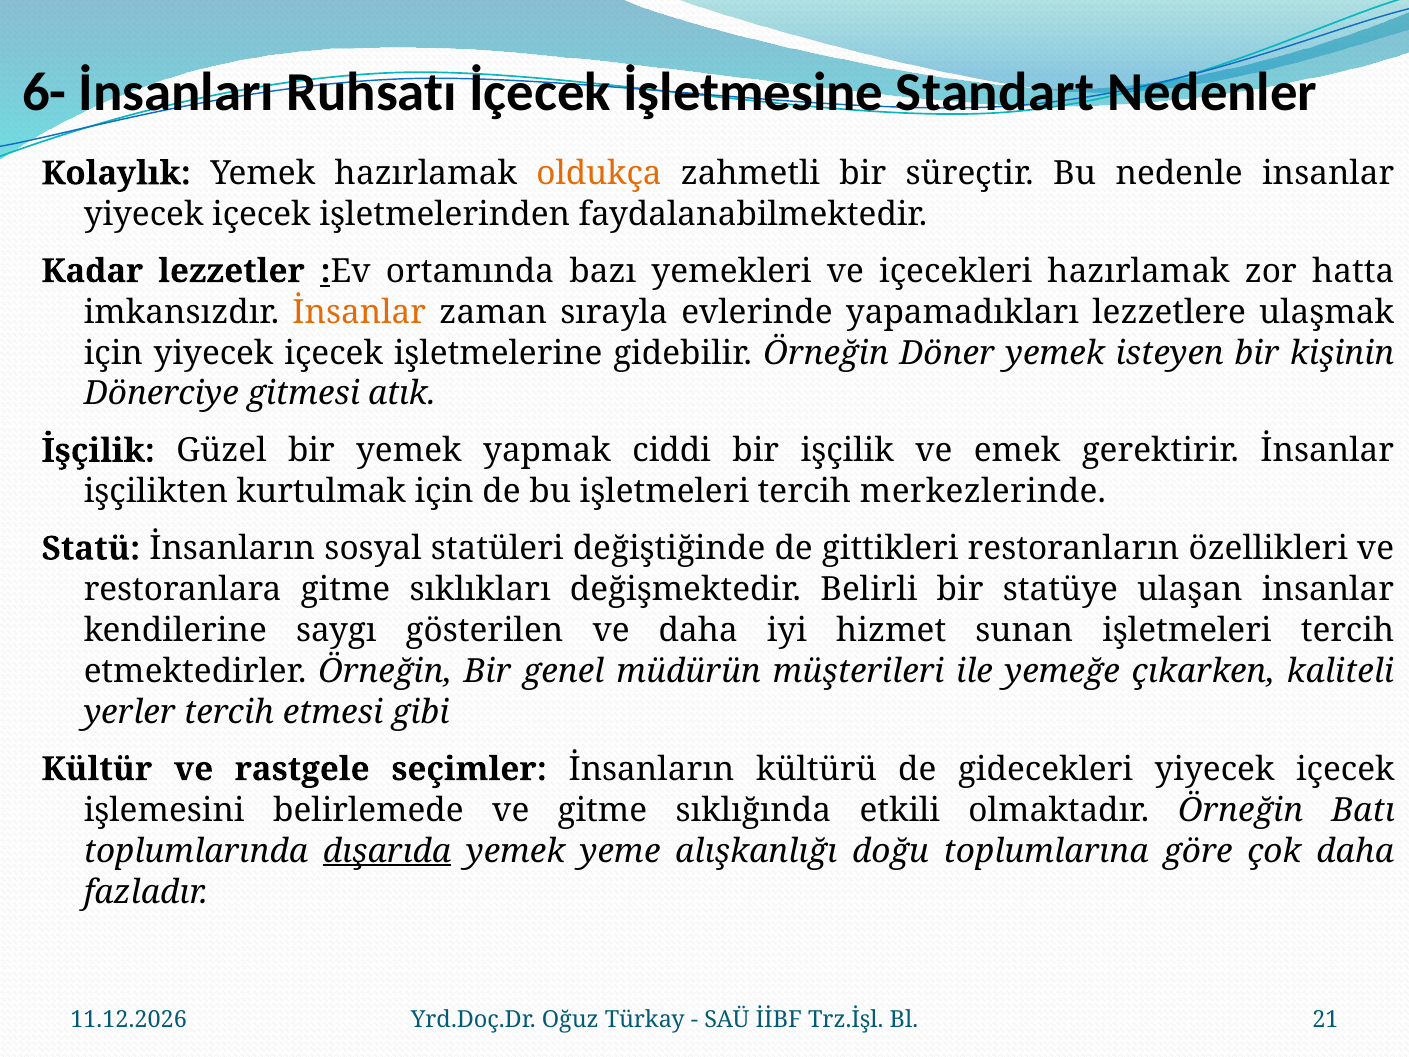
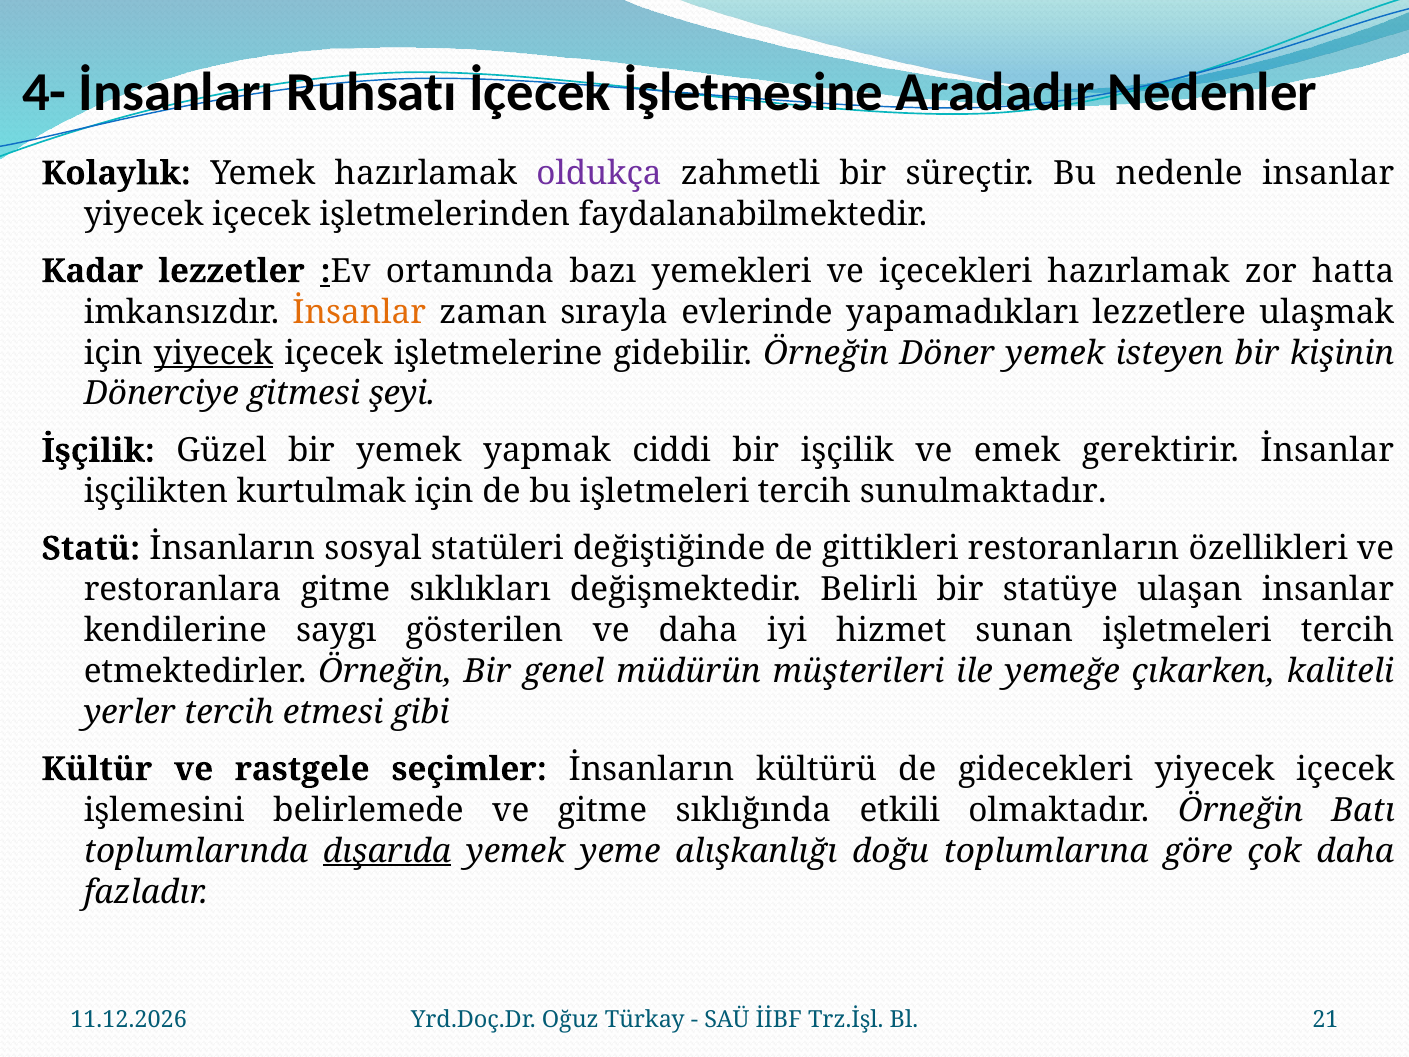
6-: 6- -> 4- (44, 92)
Standart: Standart -> Aradadır (995, 92)
oldukça colour: orange -> purple (599, 173)
yiyecek underline: none -> present (214, 353)
atık: atık -> şeyi (402, 394)
merkezlerinde: merkezlerinde -> sunulmaktadır (983, 492)
